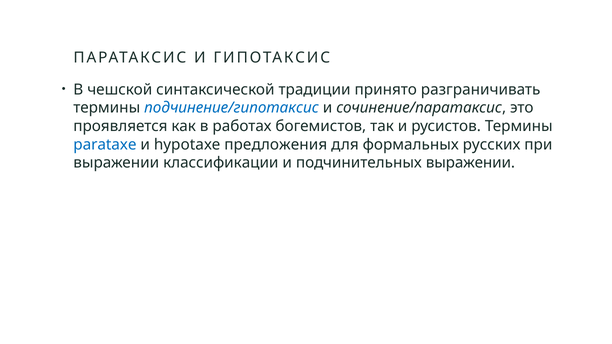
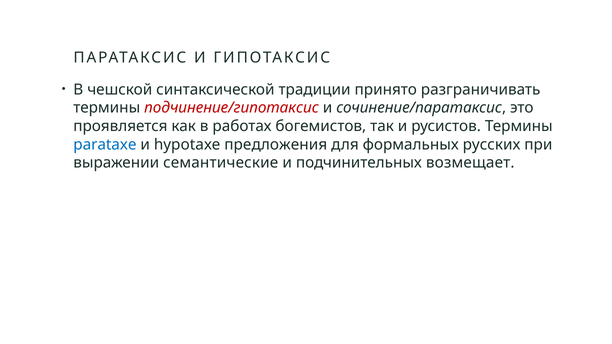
подчинение/гипотаксис colour: blue -> red (232, 108)
классификации: классификации -> семантические (221, 163)
подчинительных выражении: выражении -> возмещает (470, 163)
